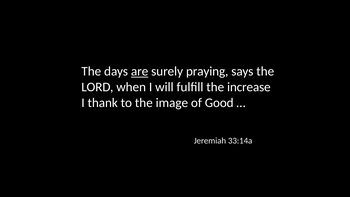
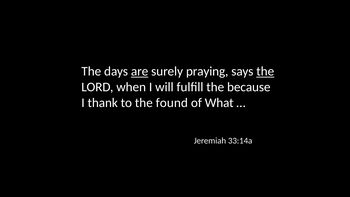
the underline: none -> present (265, 71)
increase: increase -> because (249, 87)
image: image -> found (172, 103)
Good: Good -> What (219, 103)
